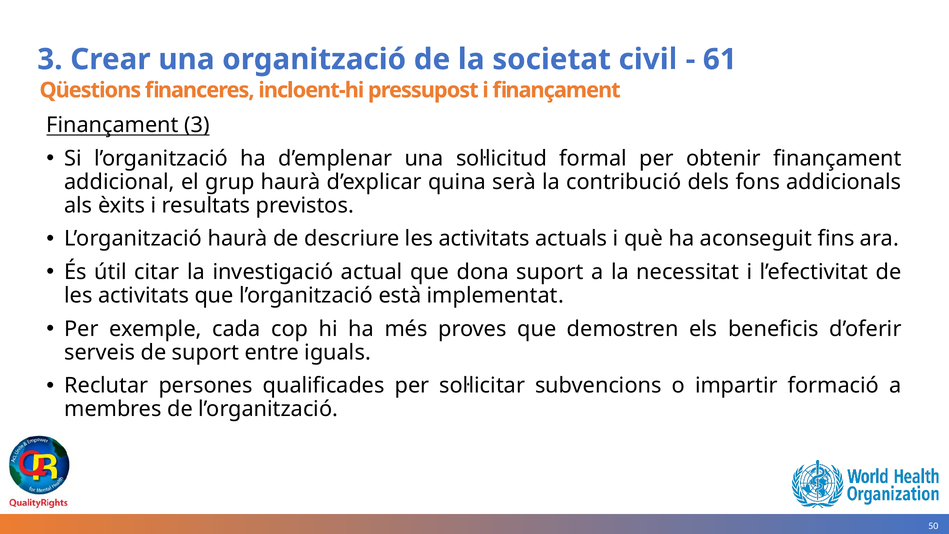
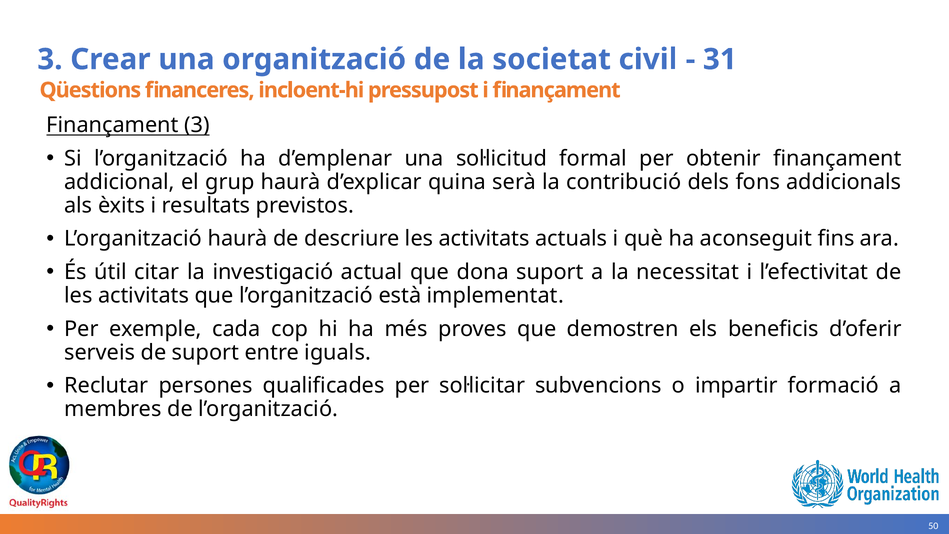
61: 61 -> 31 (720, 59)
